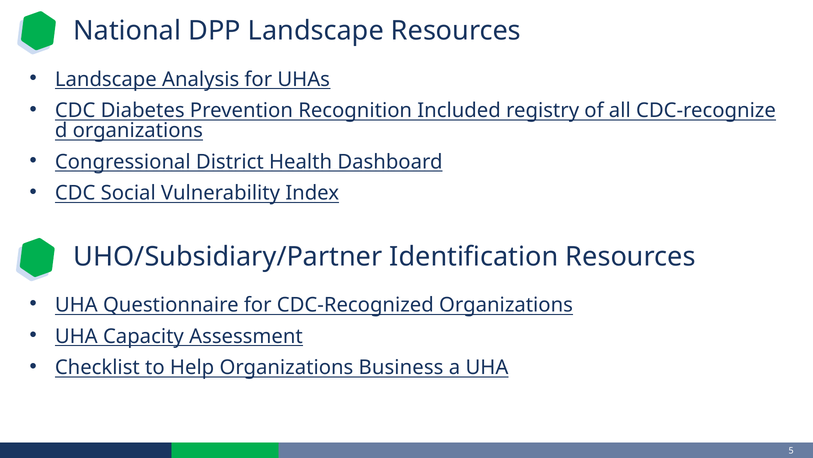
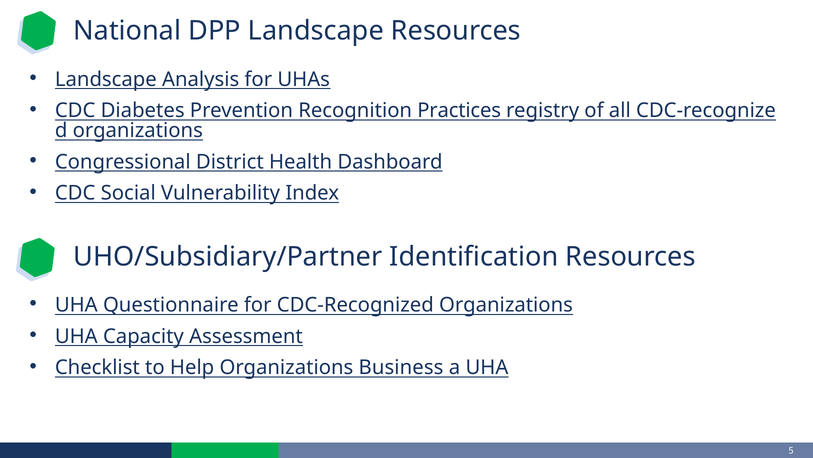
Included: Included -> Practices (459, 110)
